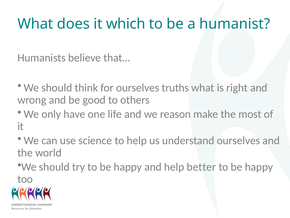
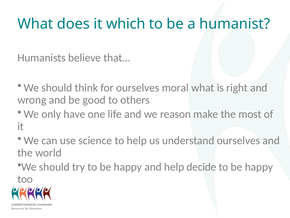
truths: truths -> moral (175, 87)
better: better -> decide (201, 167)
